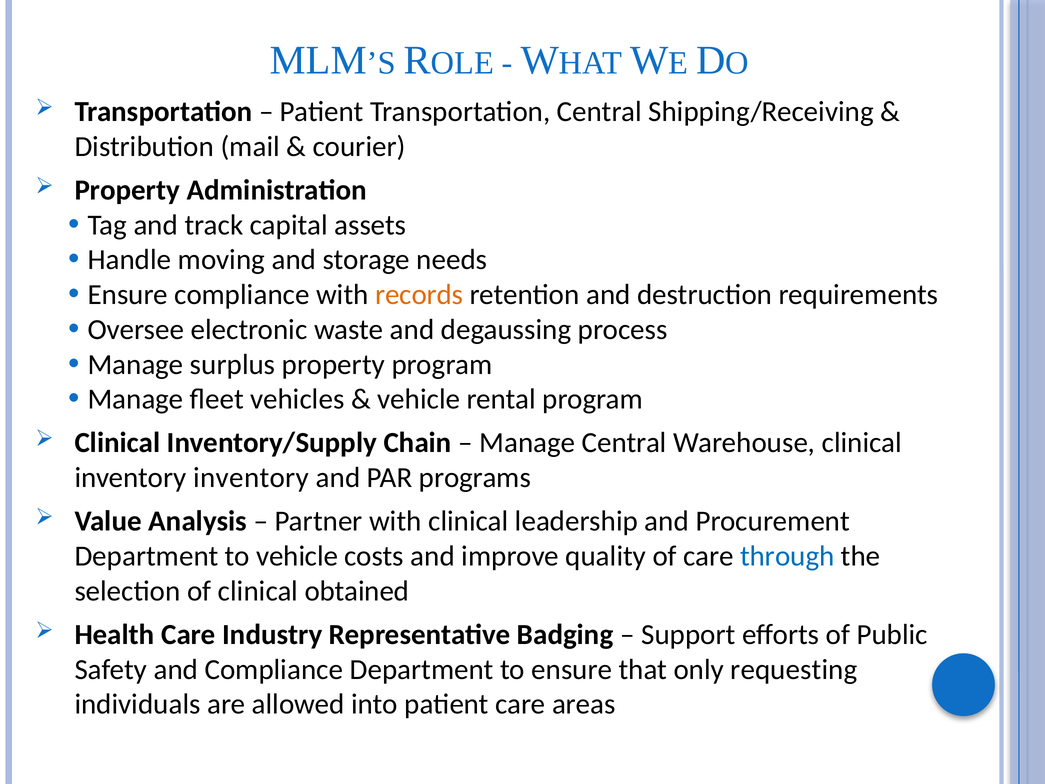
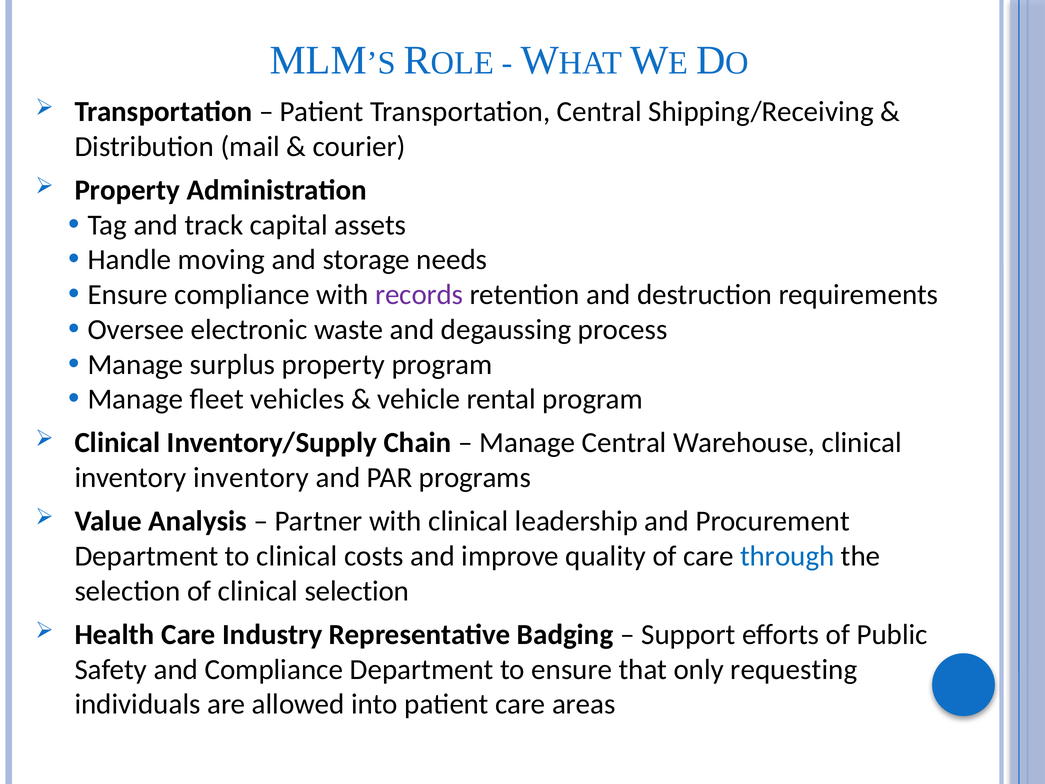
records colour: orange -> purple (419, 295)
to vehicle: vehicle -> clinical (297, 556)
clinical obtained: obtained -> selection (357, 591)
